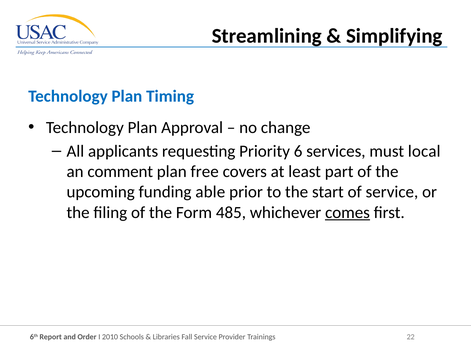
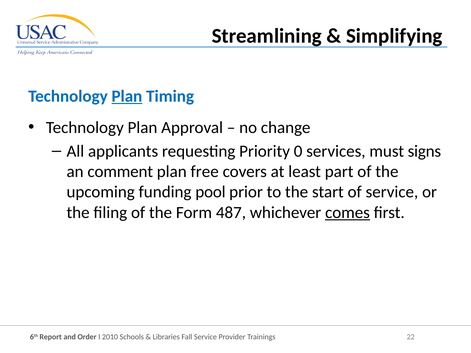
Plan underline: none -> present (127, 96)
6: 6 -> 0 (298, 151)
local: local -> signs (424, 151)
able: able -> pool (210, 192)
485: 485 -> 487 (231, 213)
